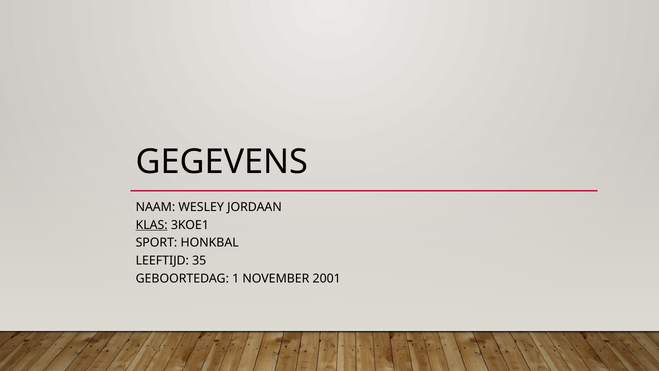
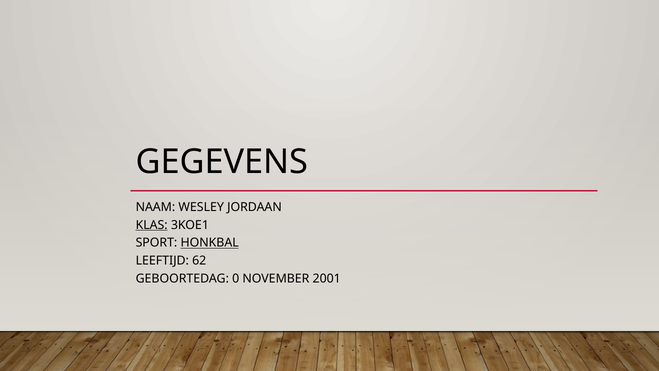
HONKBAL underline: none -> present (210, 243)
35: 35 -> 62 (199, 260)
1: 1 -> 0 (236, 278)
